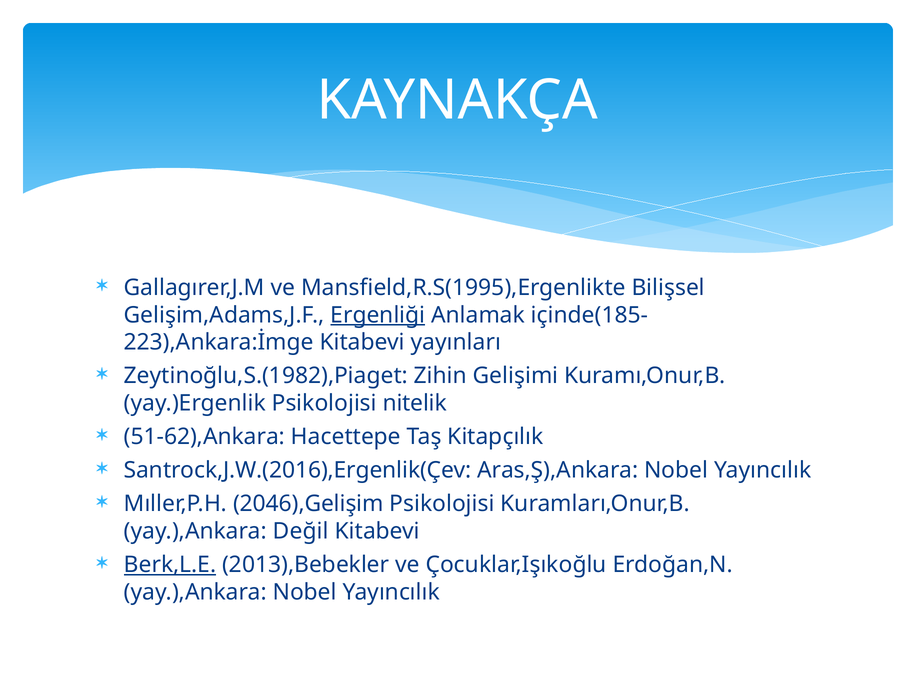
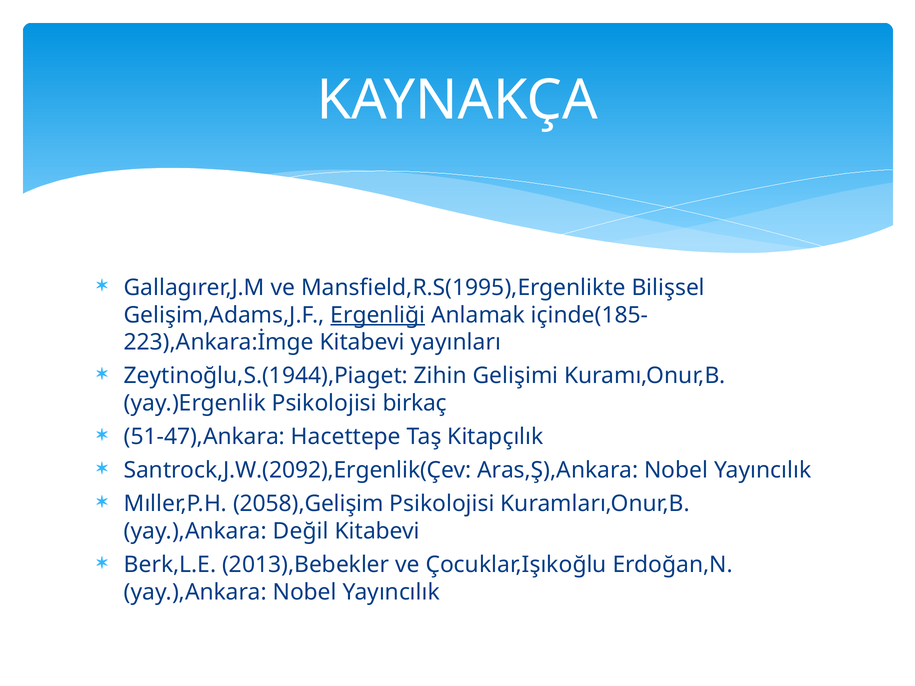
Zeytinoğlu,S.(1982),Piaget: Zeytinoğlu,S.(1982),Piaget -> Zeytinoğlu,S.(1944),Piaget (266, 376)
nitelik: nitelik -> birkaç (415, 404)
51-62),Ankara: 51-62),Ankara -> 51-47),Ankara (204, 437)
Santrock,J.W.(2016),Ergenlik(Çev: Santrock,J.W.(2016),Ergenlik(Çev -> Santrock,J.W.(2092),Ergenlik(Çev (298, 471)
2046),Gelişim: 2046),Gelişim -> 2058),Gelişim (308, 504)
Berk,L.E underline: present -> none (170, 565)
